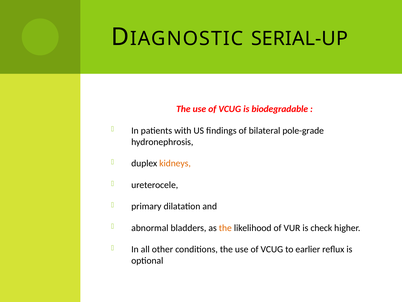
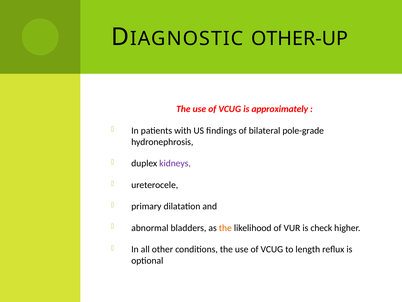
SERIAL-UP: SERIAL-UP -> OTHER-UP (300, 39)
biodegradable: biodegradable -> approximately (280, 109)
kidneys colour: orange -> purple (175, 163)
earlier: earlier -> length (308, 249)
